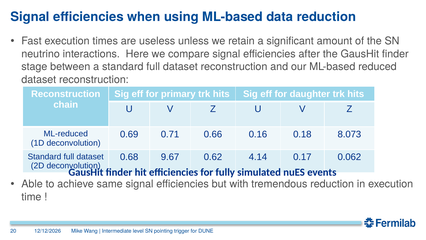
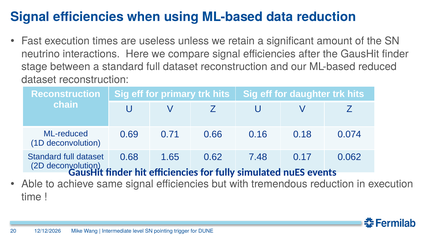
8.073: 8.073 -> 0.074 (349, 134)
9.67: 9.67 -> 1.65 (170, 157)
4.14: 4.14 -> 7.48 (258, 157)
